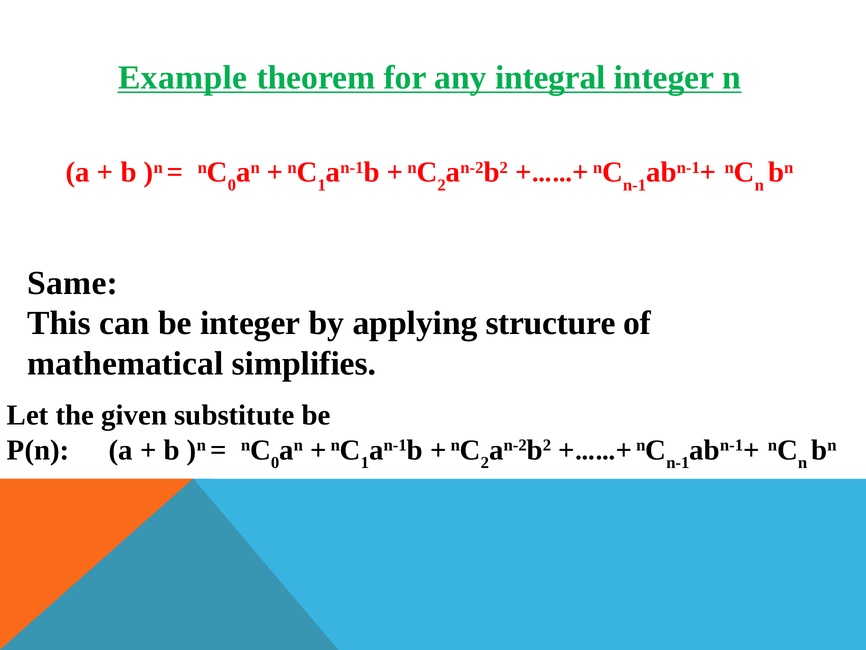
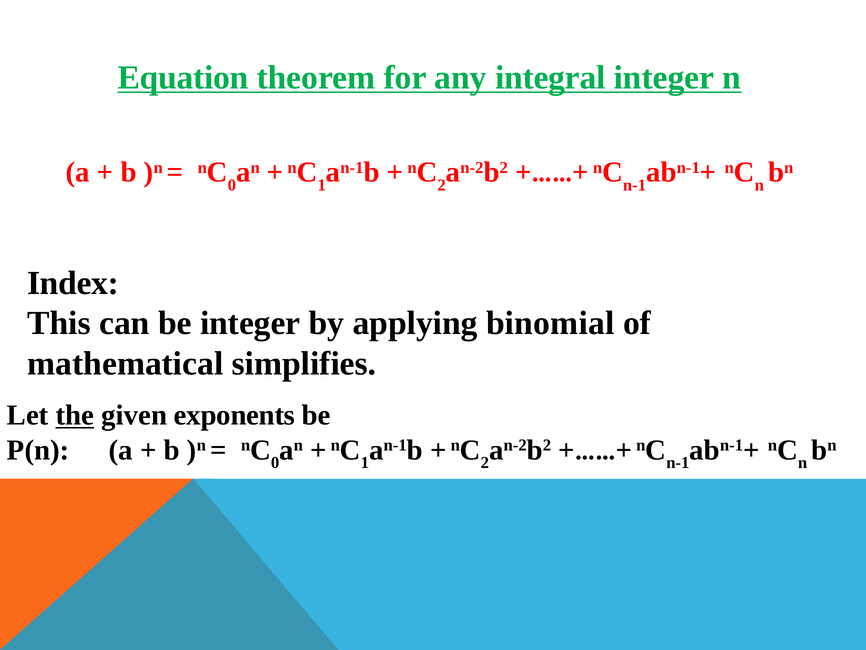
Example: Example -> Equation (183, 77)
Same: Same -> Index (73, 283)
structure: structure -> binomial (550, 323)
the underline: none -> present (75, 415)
substitute: substitute -> exponents (235, 415)
